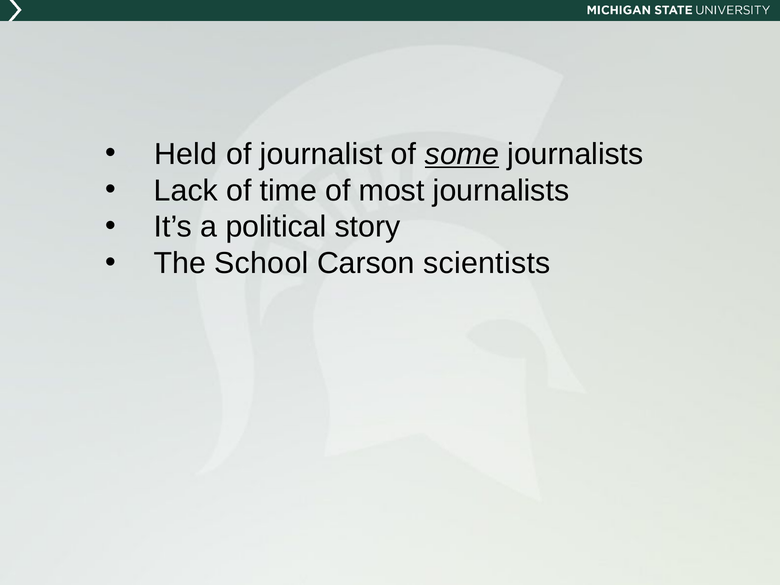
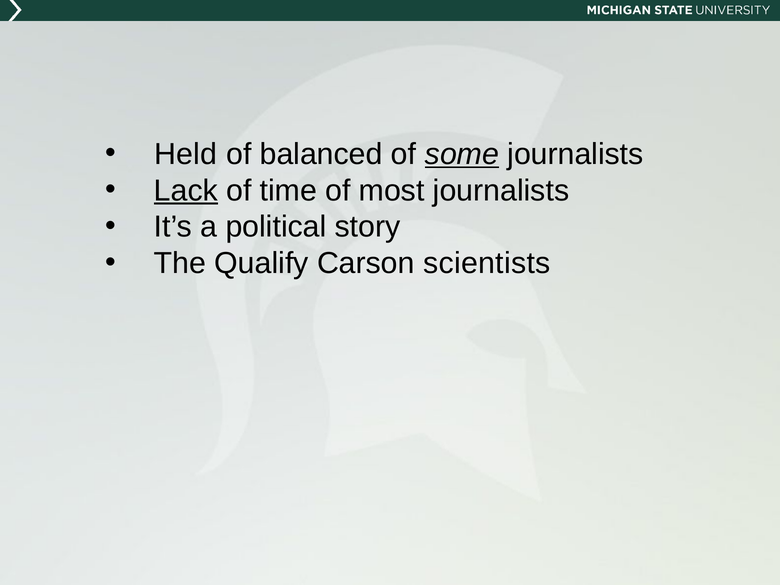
journalist: journalist -> balanced (321, 154)
Lack underline: none -> present (186, 191)
School: School -> Qualify (262, 263)
